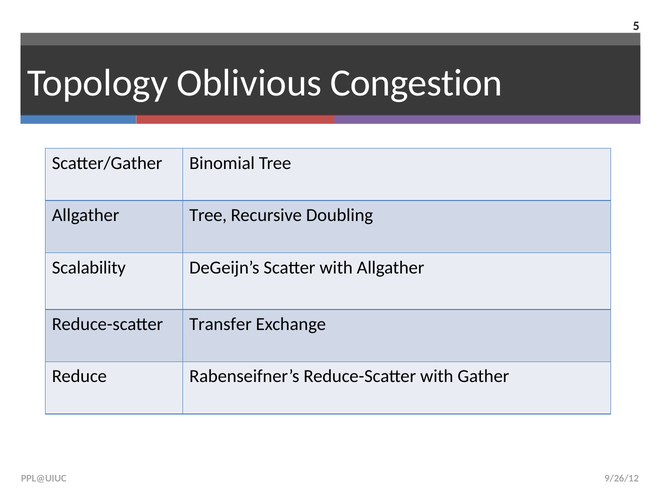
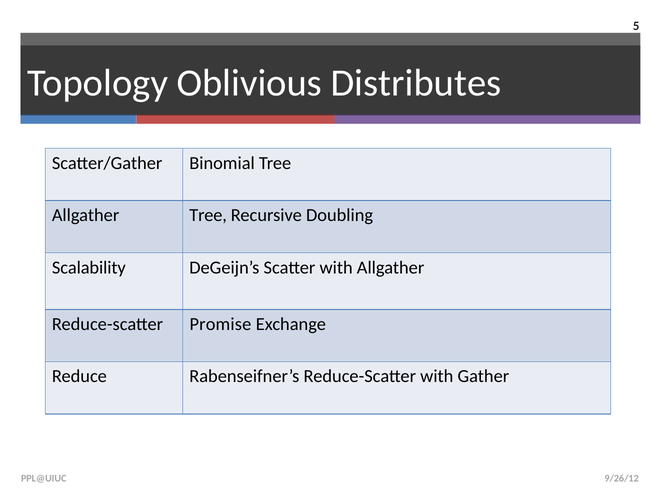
Congestion: Congestion -> Distributes (416, 83)
Transfer: Transfer -> Promise (220, 325)
